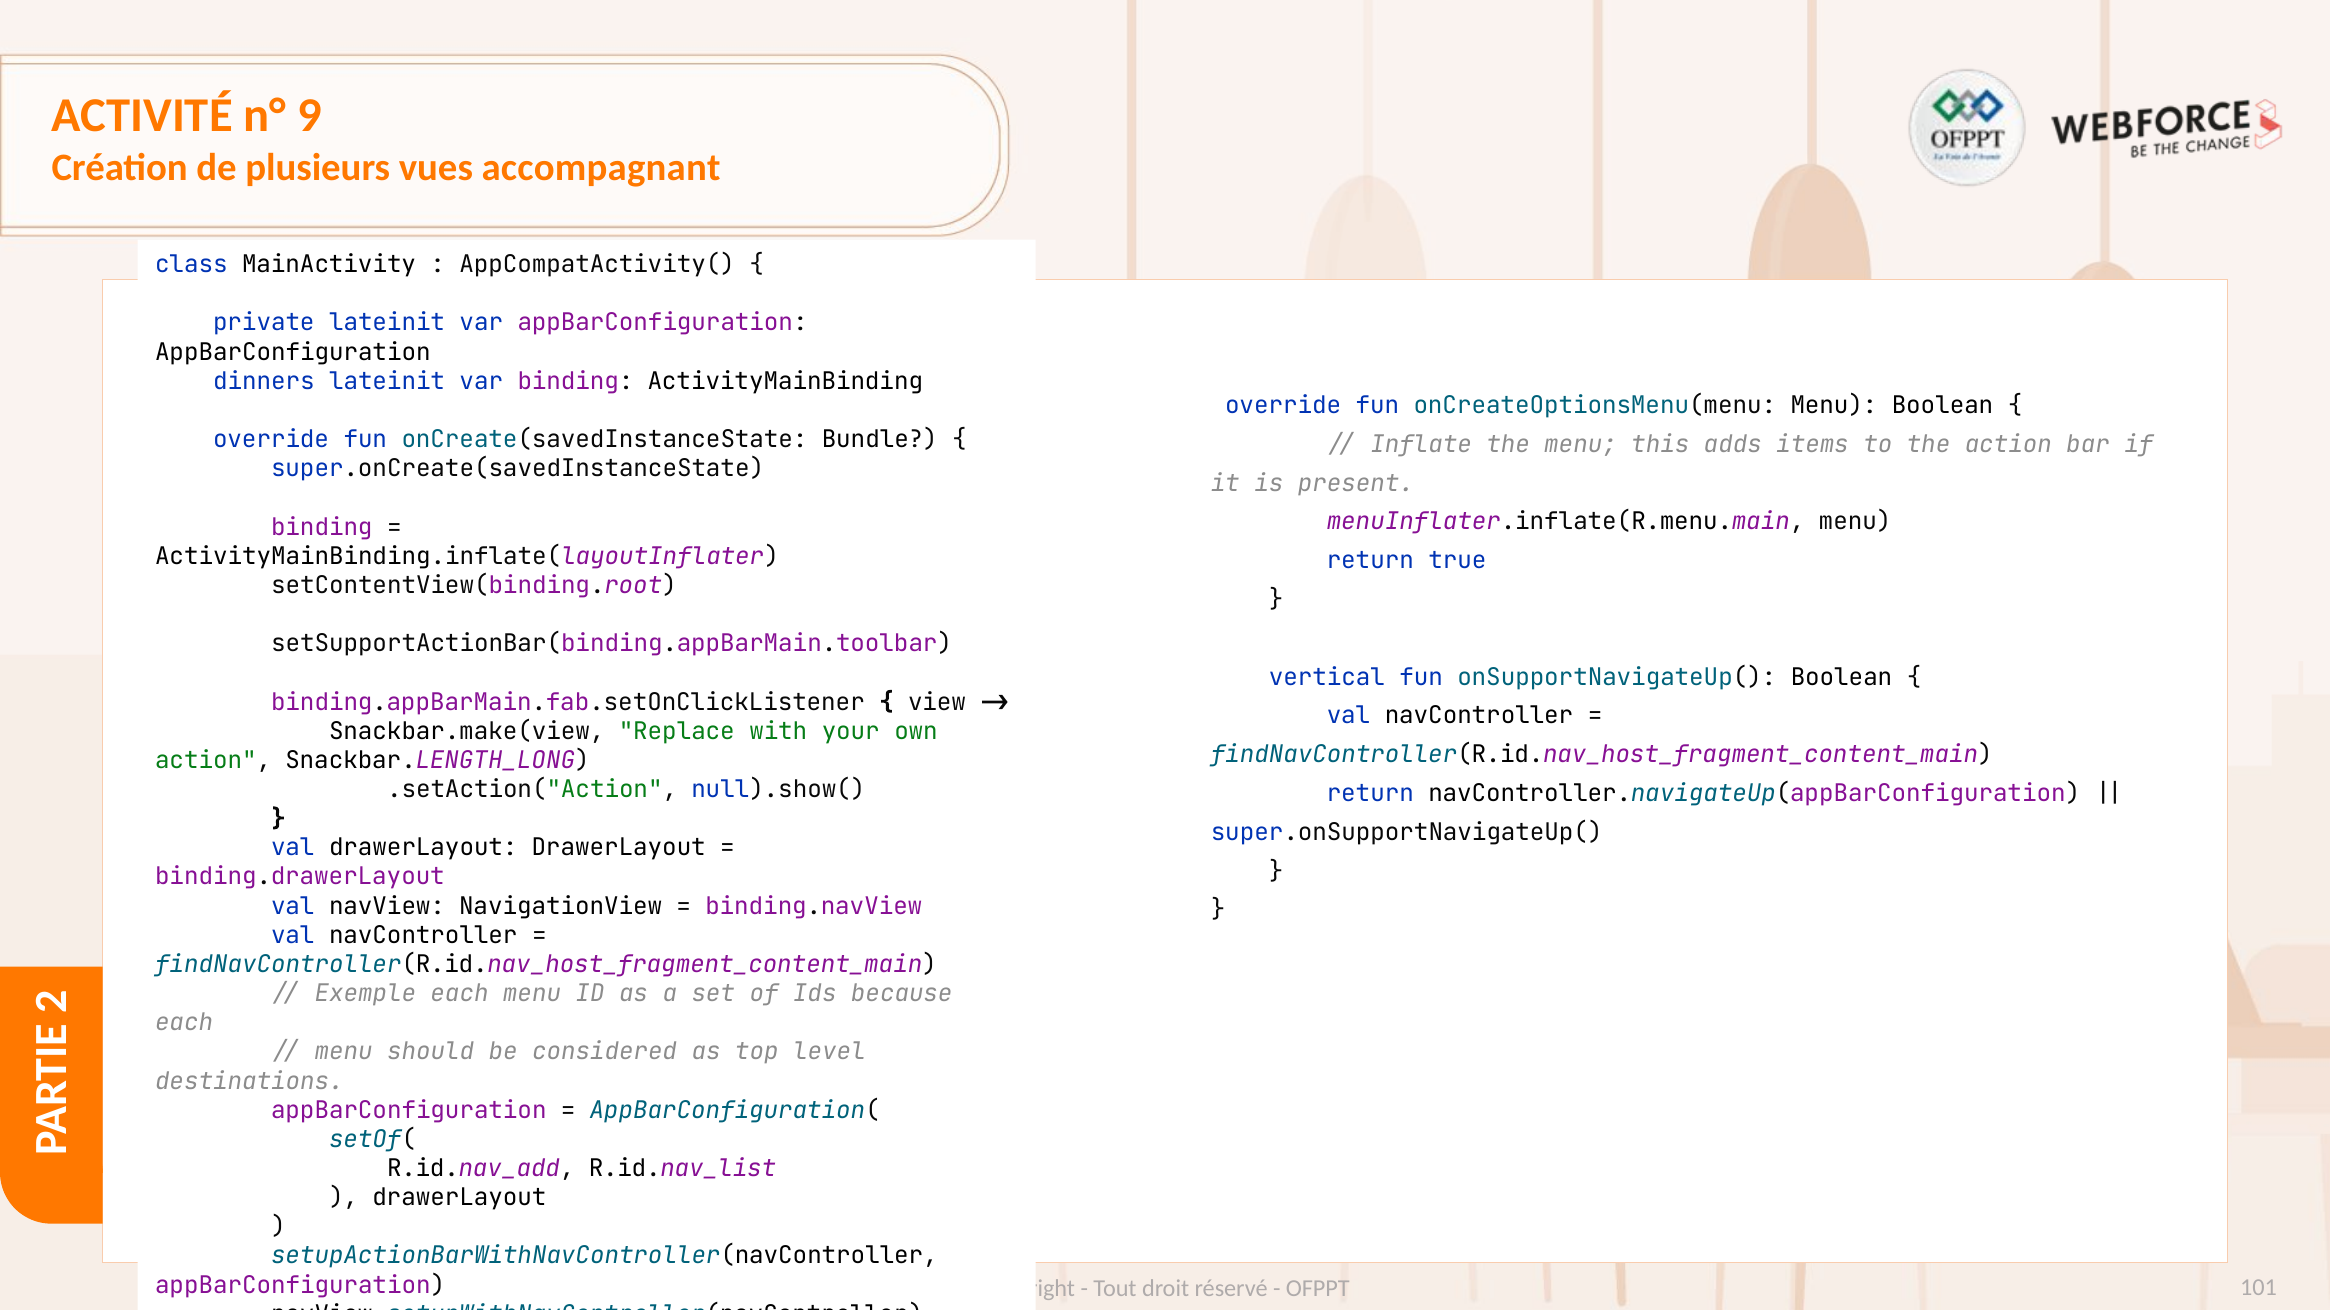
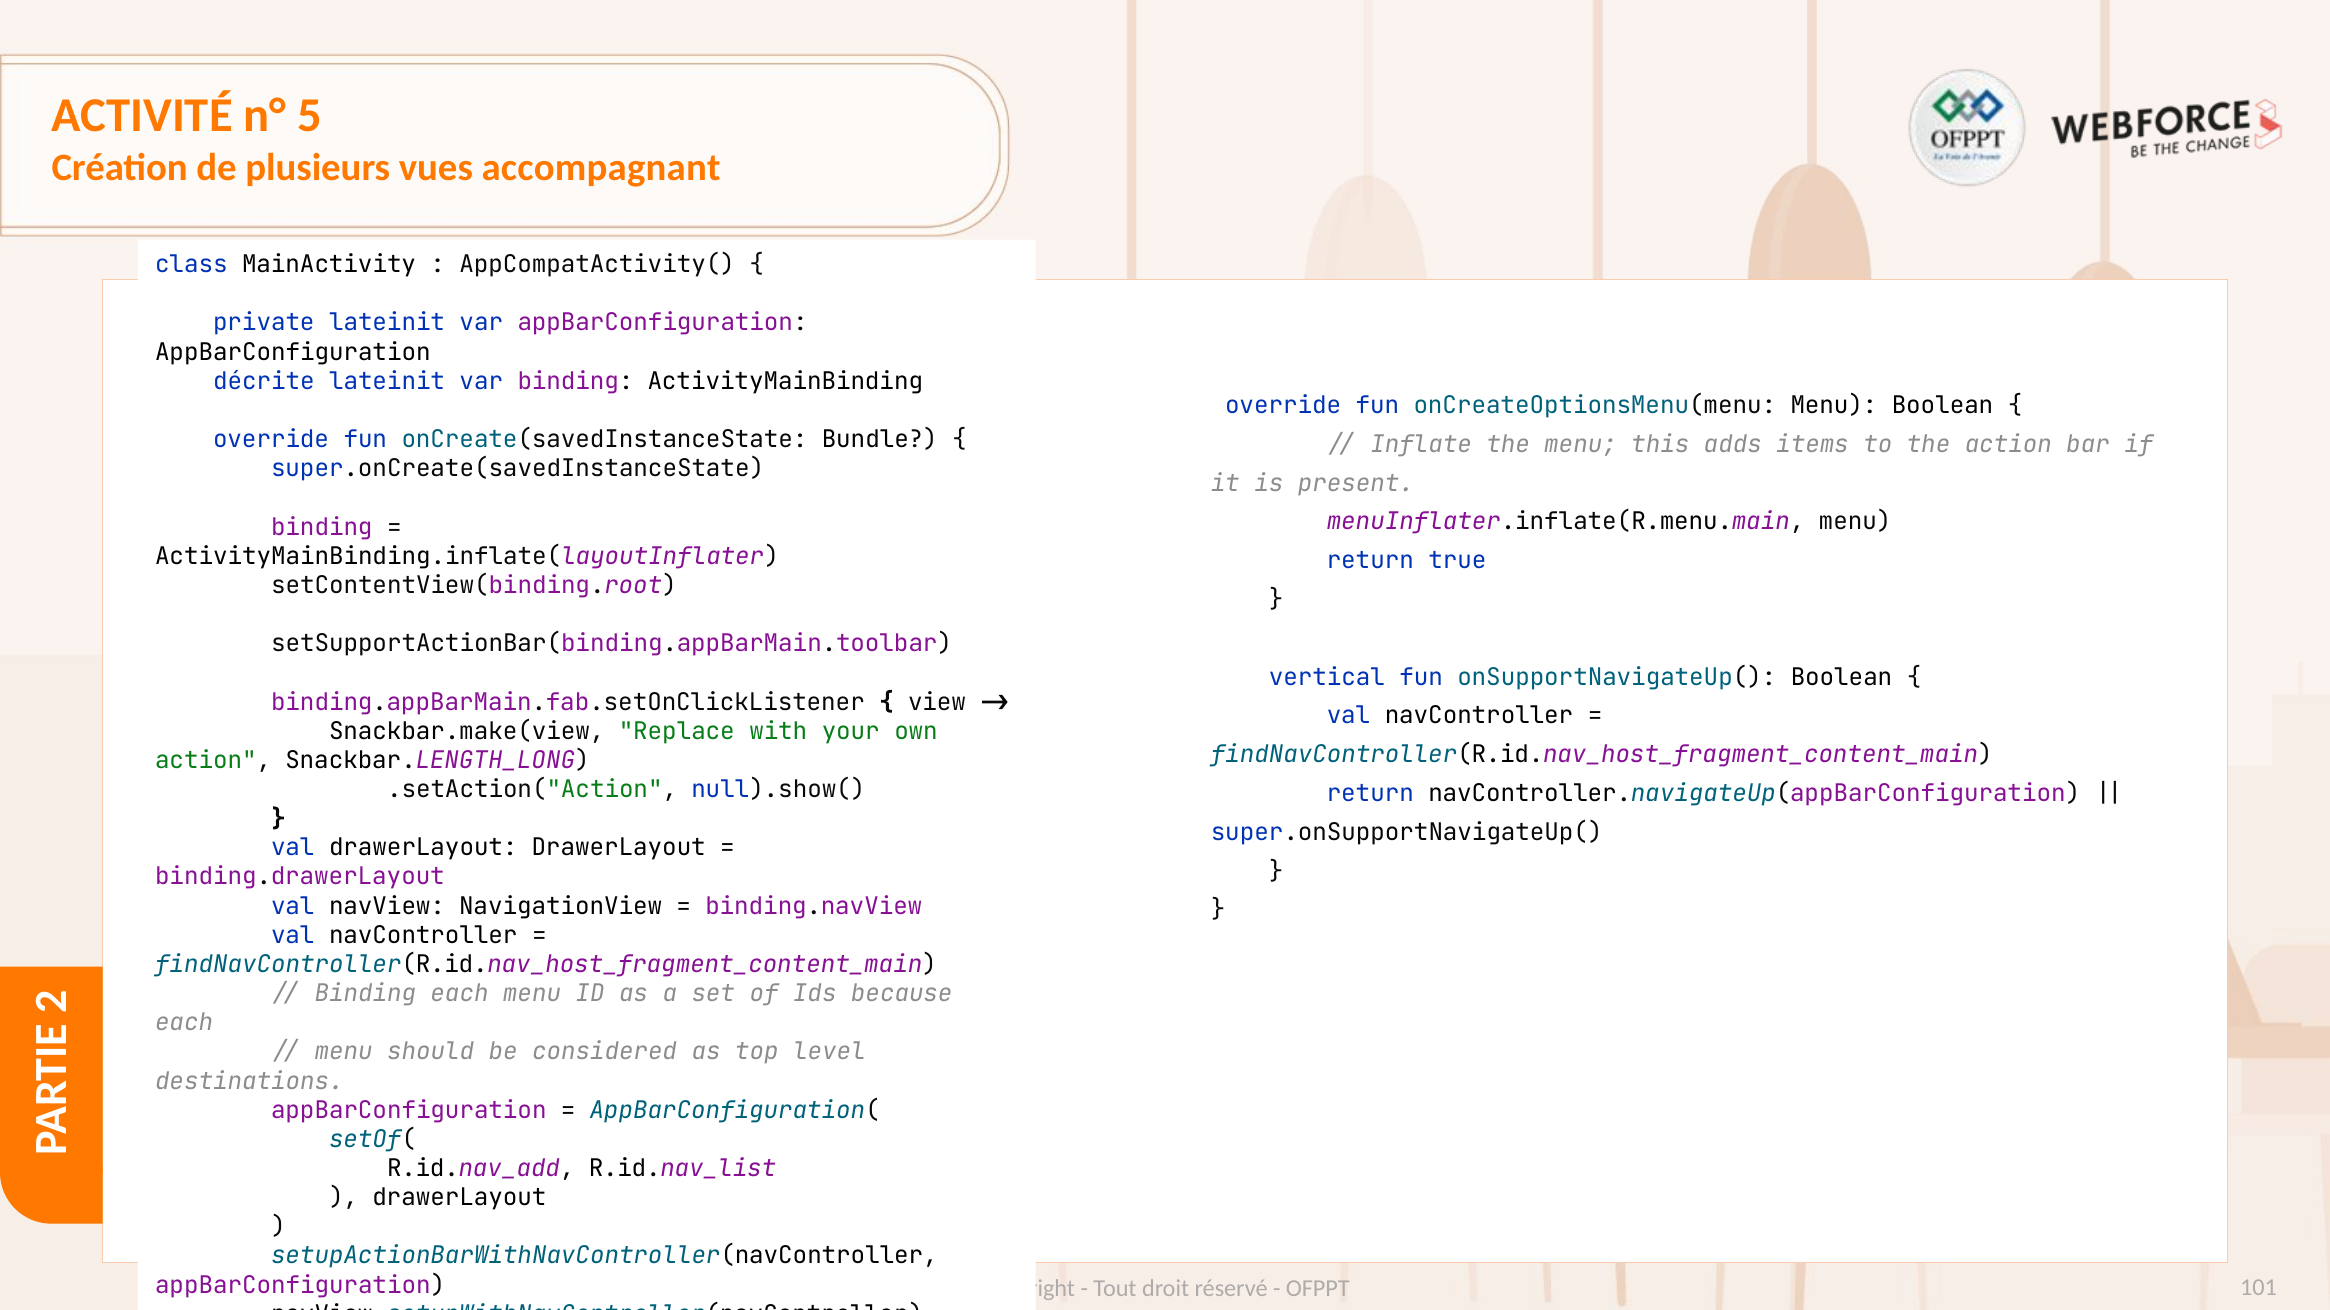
9: 9 -> 5 (310, 116)
dinners: dinners -> décrite (264, 381)
Exemple: Exemple -> Binding (365, 994)
